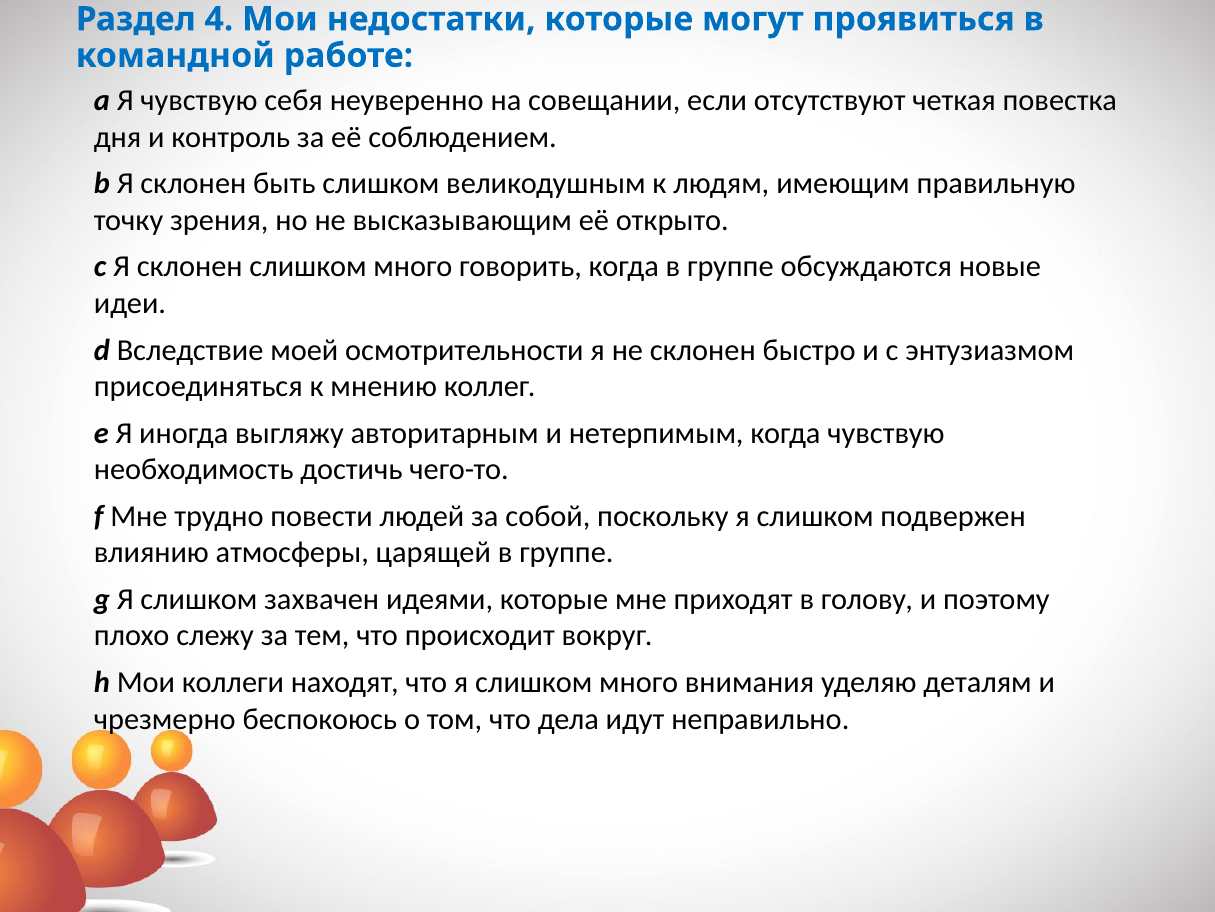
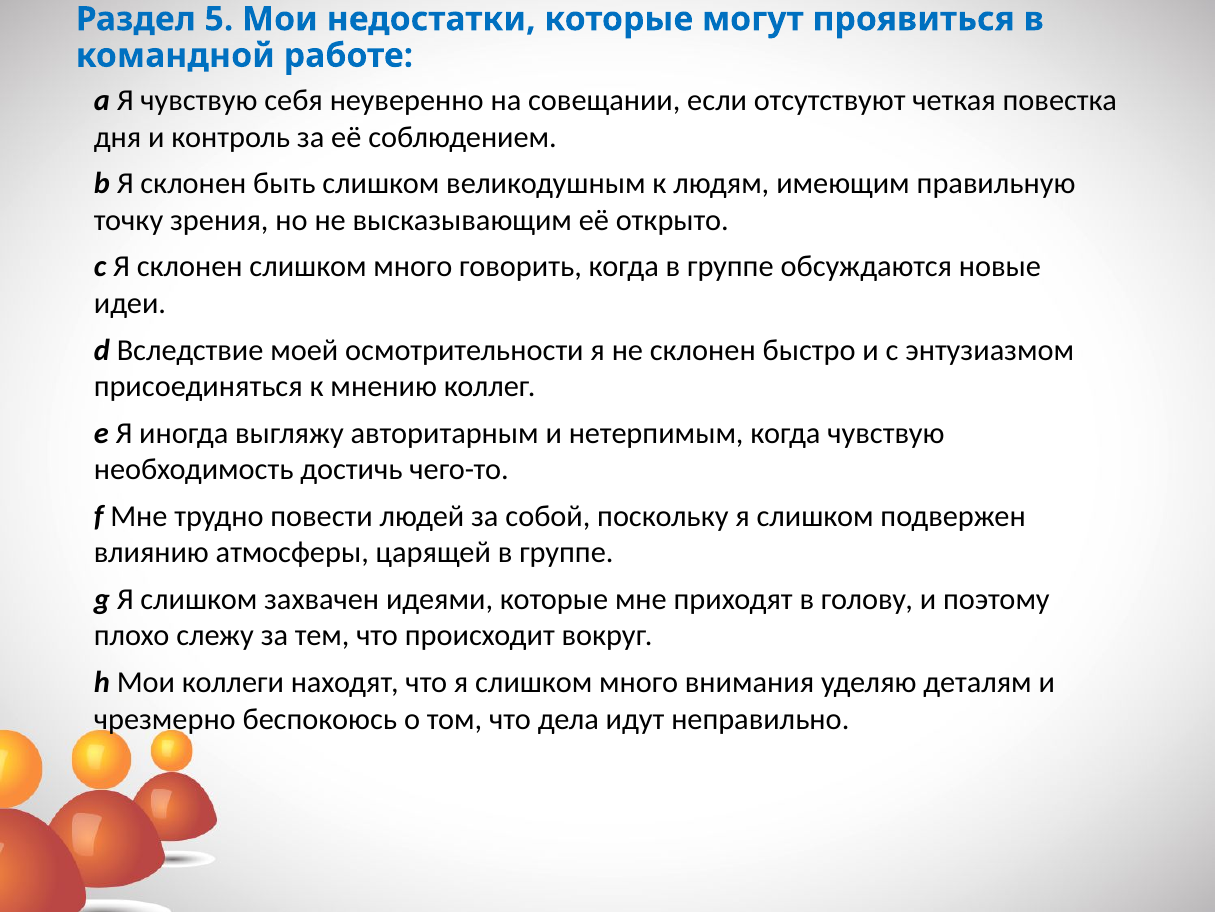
4: 4 -> 5 (219, 19)
